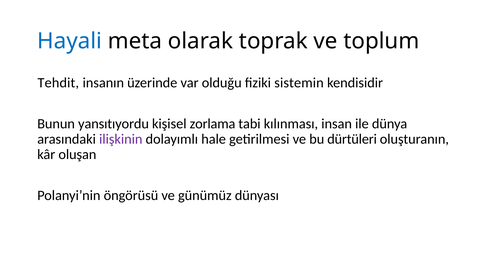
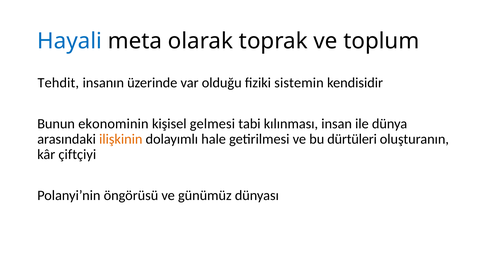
yansıtıyordu: yansıtıyordu -> ekonominin (113, 124)
zorlama: zorlama -> gelmesi (212, 124)
ilişkinin colour: purple -> orange (121, 139)
oluşan: oluşan -> çiftçiyi (77, 154)
